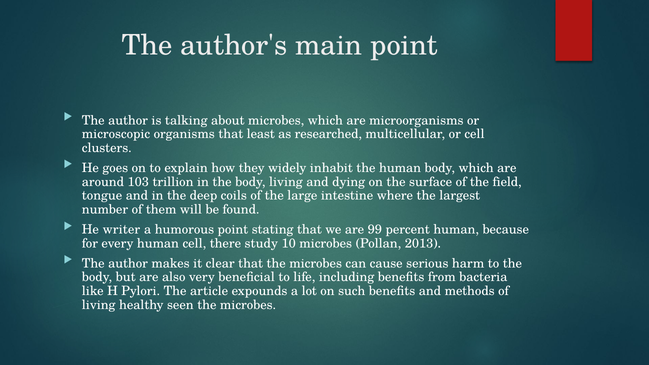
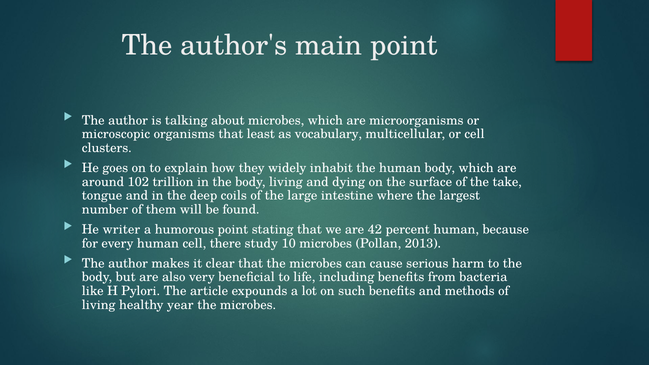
researched: researched -> vocabulary (328, 134)
103: 103 -> 102 (138, 182)
field: field -> take (507, 182)
99: 99 -> 42 (375, 230)
seen: seen -> year (180, 305)
